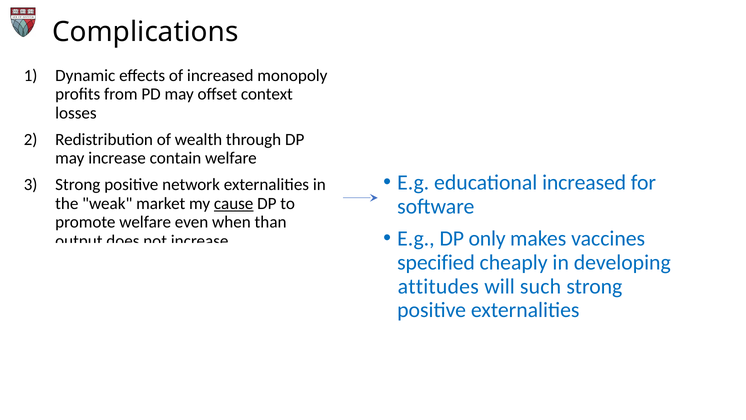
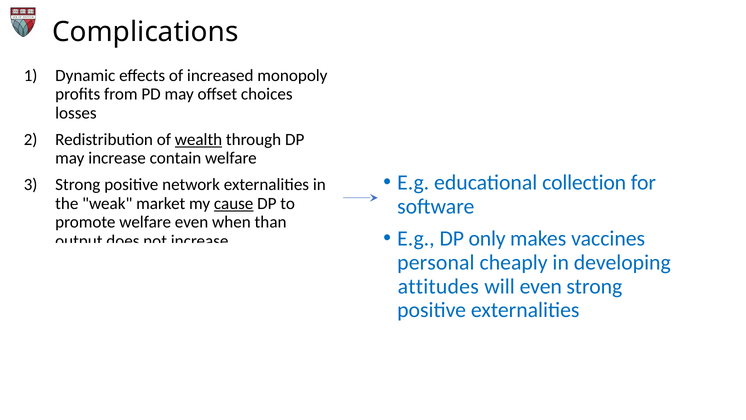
context: context -> choices (267, 94)
wealth underline: none -> present (198, 139)
educational increased: increased -> collection (584, 183)
specified: specified -> personal (436, 262)
will such: such -> even (541, 286)
